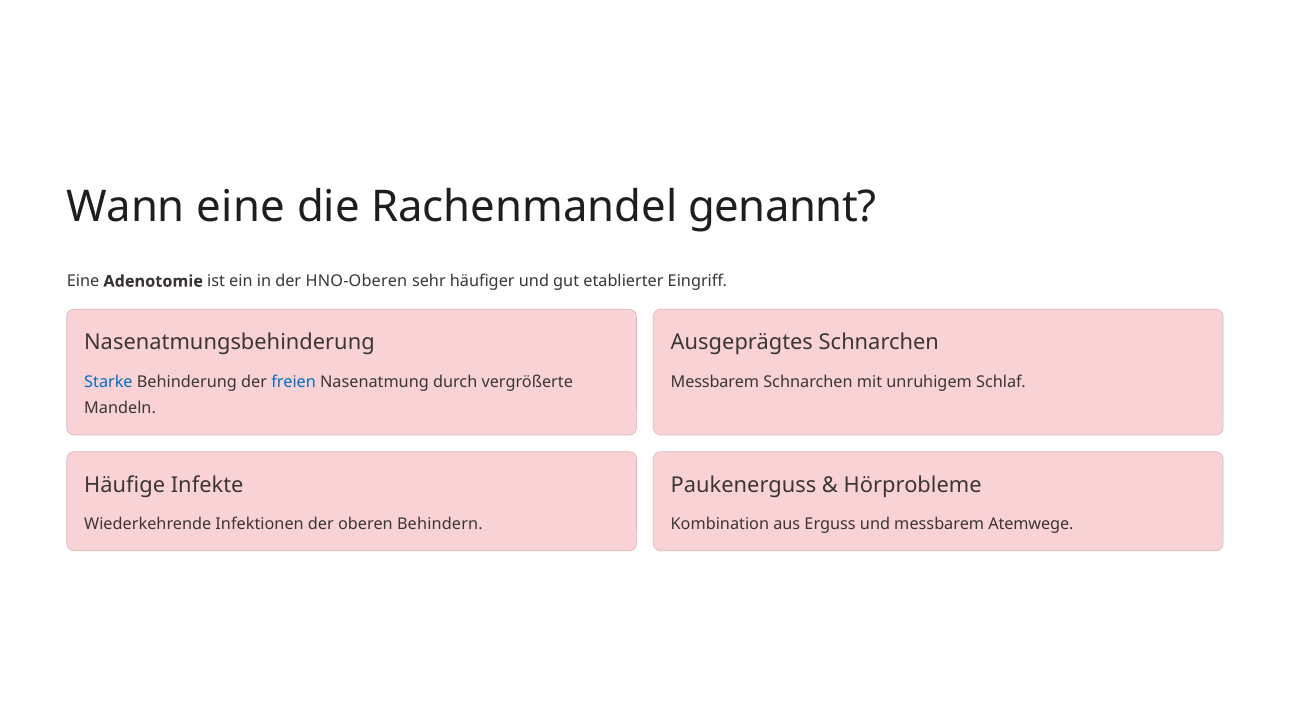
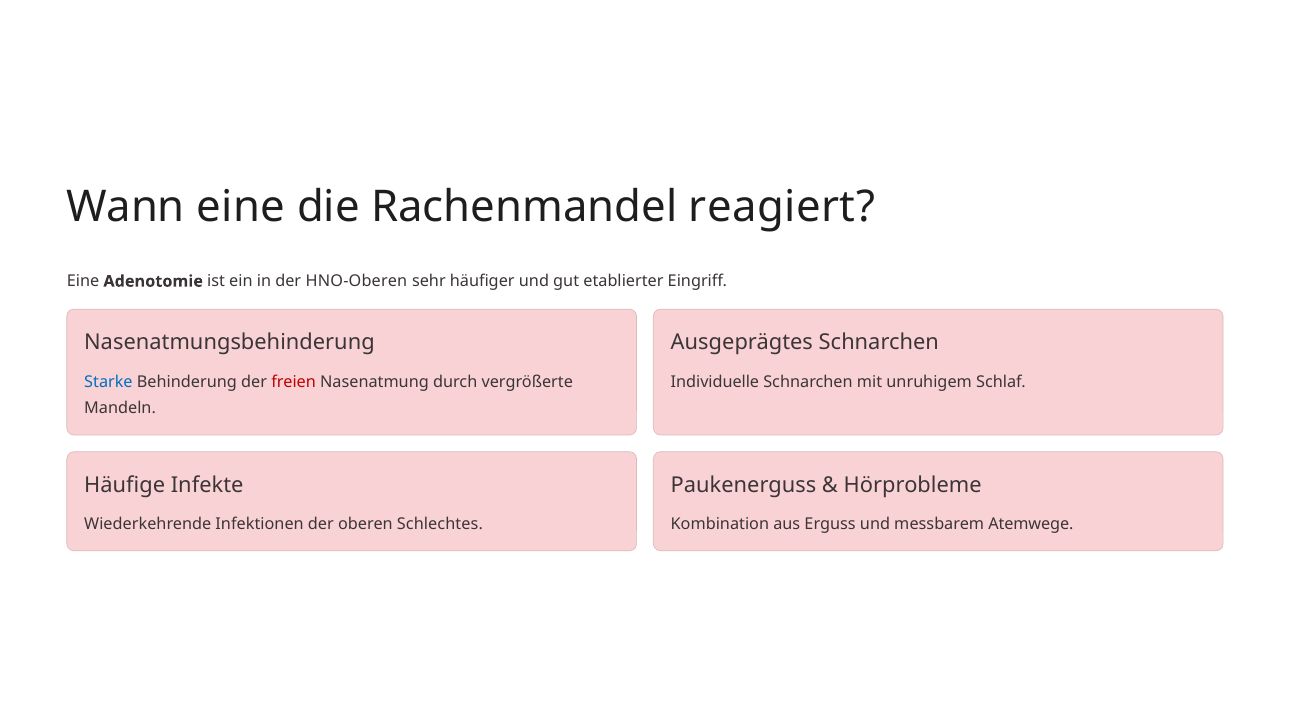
genannt: genannt -> reagiert (782, 207)
freien colour: blue -> red (294, 382)
Messbarem: Messbarem -> Individuelle (715, 382)
Behindern: Behindern -> Schlechtes (440, 524)
